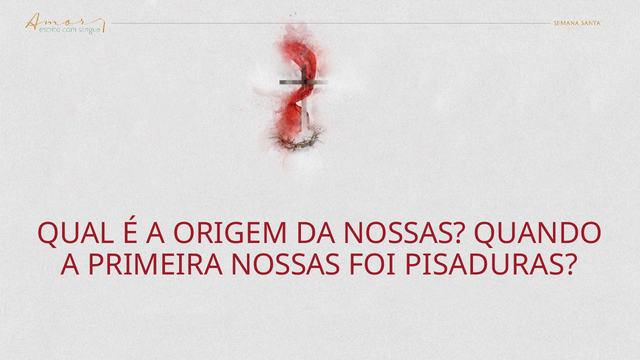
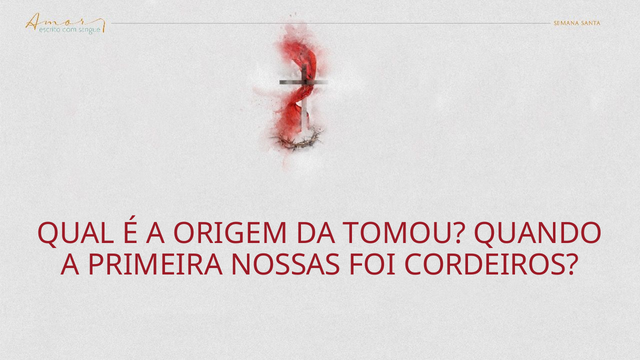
DA NOSSAS: NOSSAS -> TOMOU (404, 233)
PISADURAS: PISADURAS -> CORDEIROS (491, 265)
